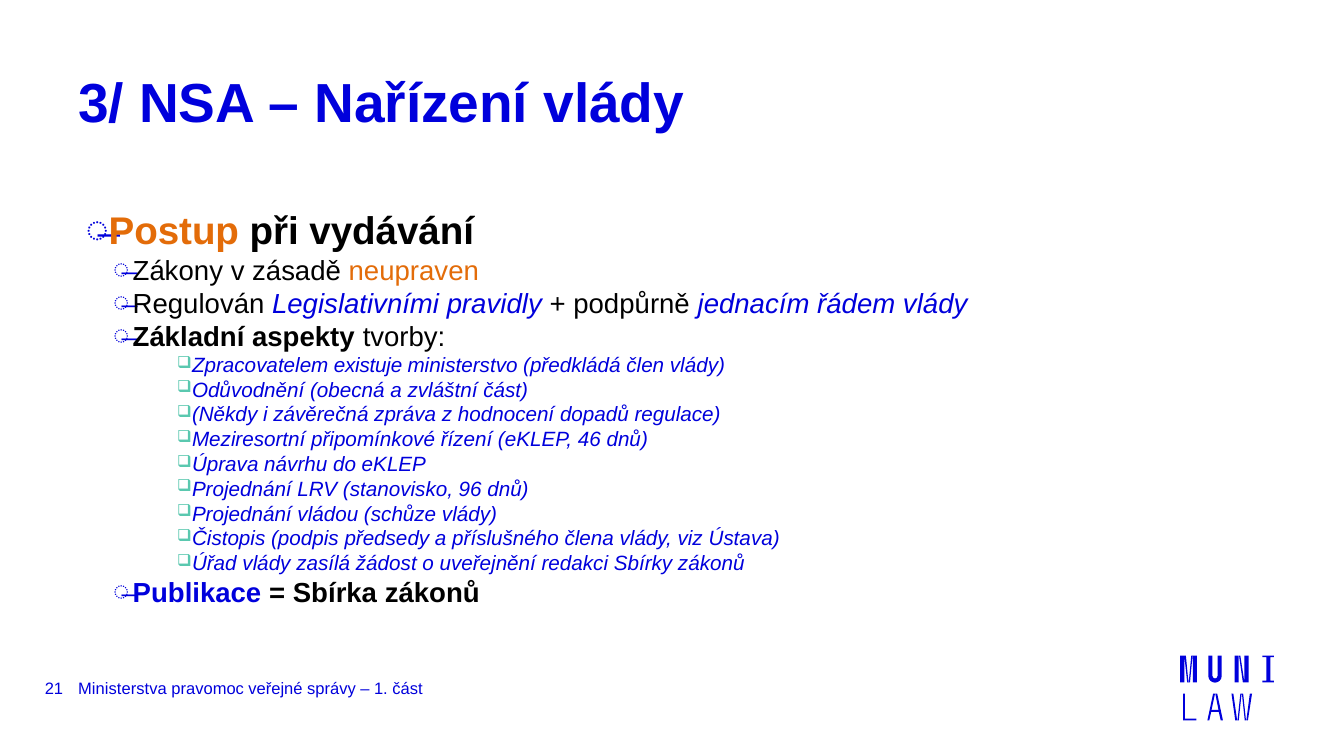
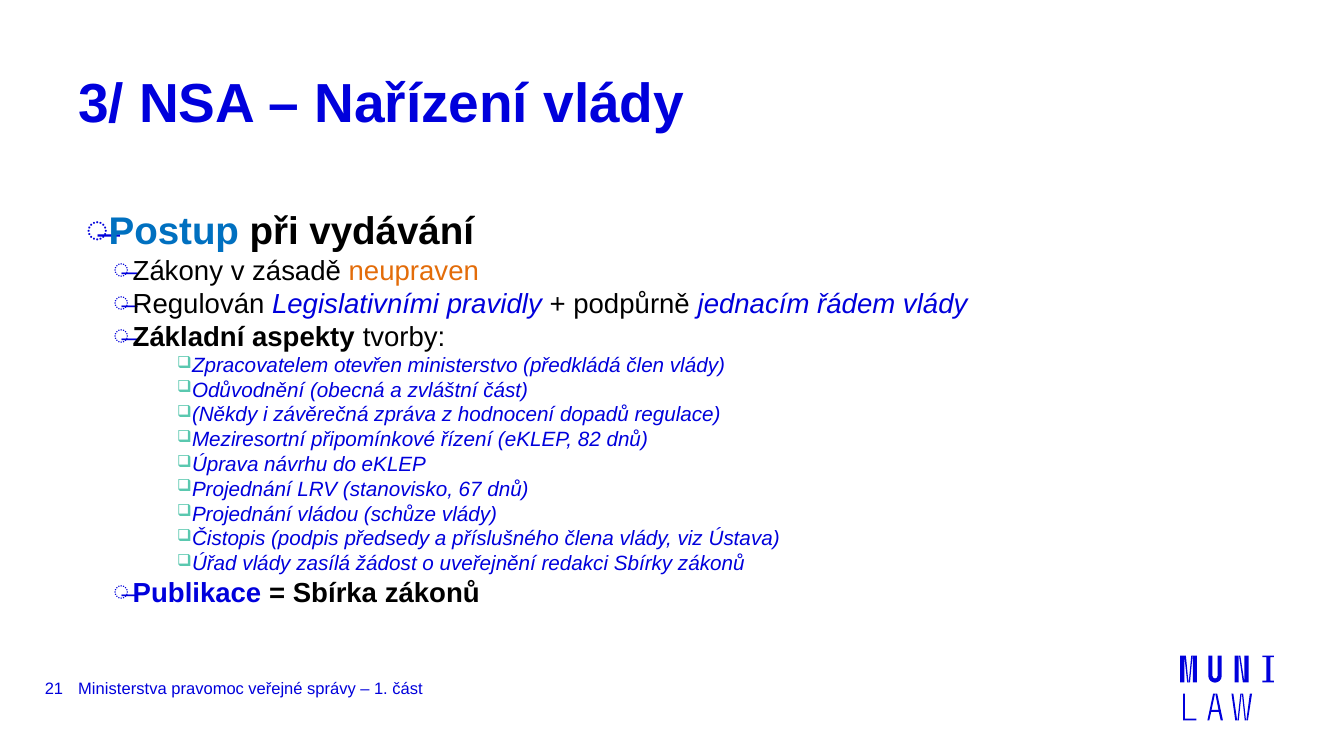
Postup colour: orange -> blue (174, 232)
existuje: existuje -> otevřen (368, 366)
46: 46 -> 82 (589, 440)
96: 96 -> 67 (470, 490)
